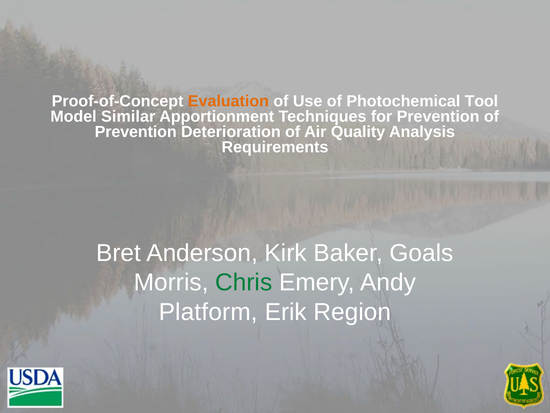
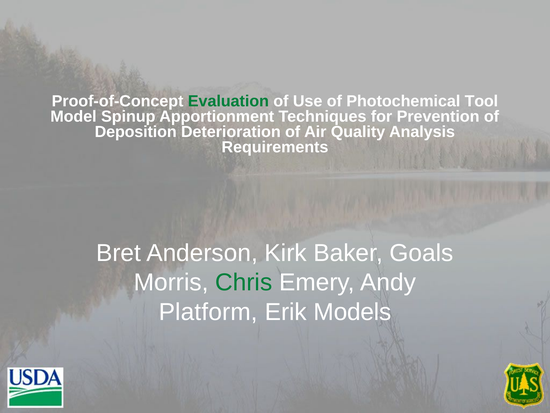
Evaluation colour: orange -> green (228, 101)
Similar: Similar -> Spinup (128, 116)
Prevention: Prevention -> Deposition (136, 132)
Region: Region -> Models (352, 312)
